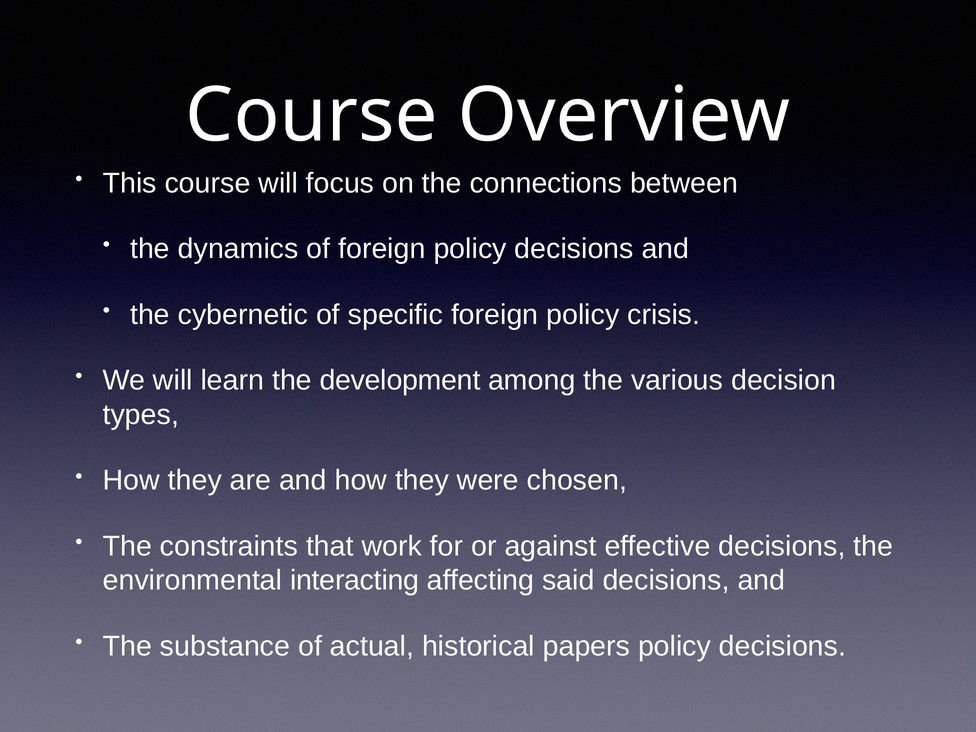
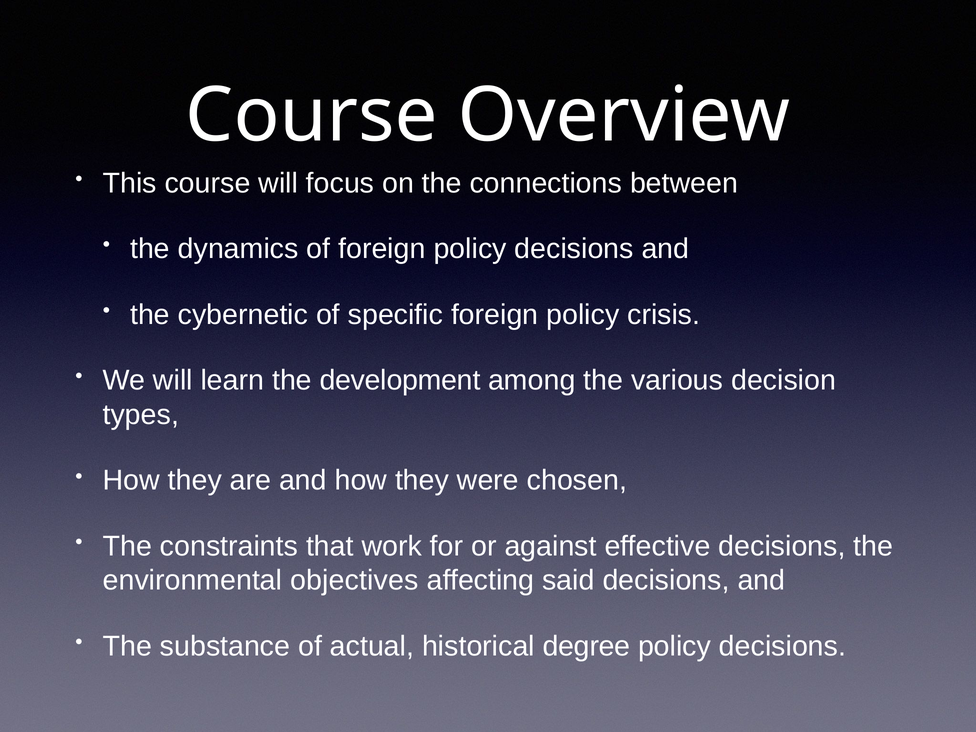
interacting: interacting -> objectives (354, 581)
papers: papers -> degree (587, 646)
